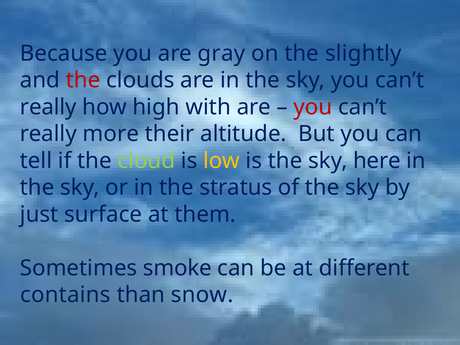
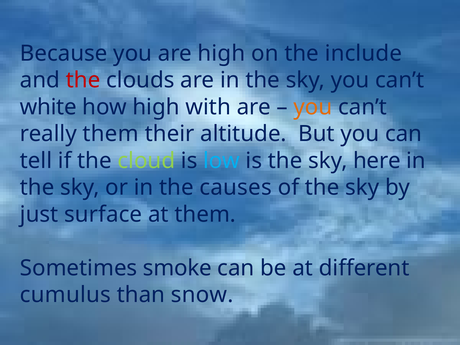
are gray: gray -> high (221, 53)
slightly: slightly -> include (363, 53)
really: really -> white (48, 107)
you colour: red -> orange (313, 107)
really more: more -> them (111, 134)
low colour: yellow -> light blue (222, 161)
stratus: stratus -> causes (236, 187)
contains: contains -> cumulus (65, 295)
